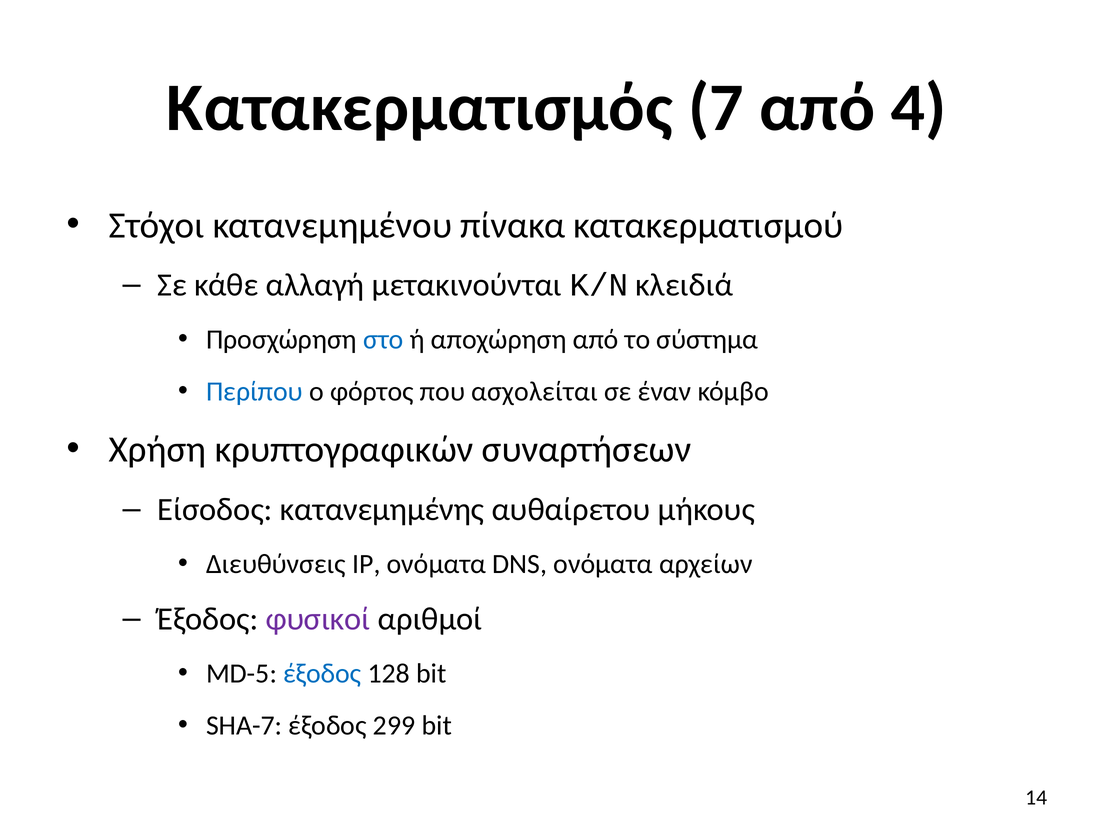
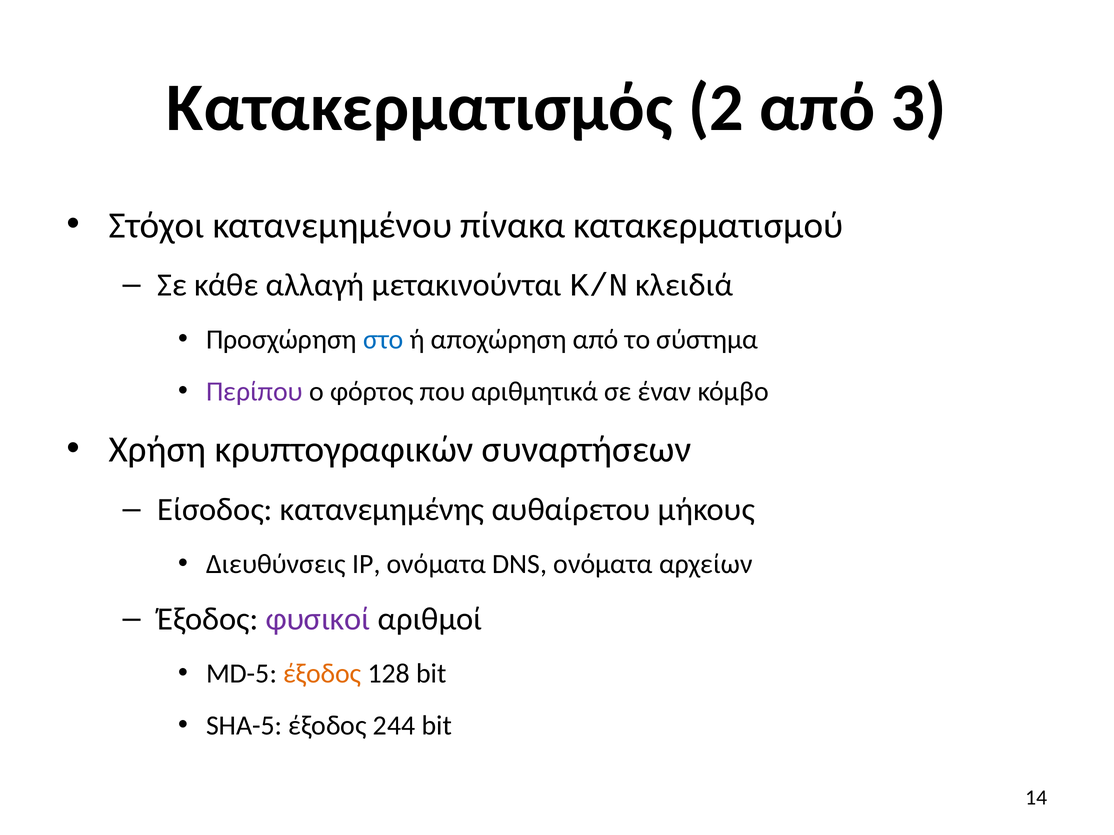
7: 7 -> 2 (716, 108)
4: 4 -> 3 (919, 108)
Περίπου colour: blue -> purple (255, 392)
ασχολείται: ασχολείται -> αριθμητικά (535, 392)
έξοδος colour: blue -> orange (322, 674)
SHA-7: SHA-7 -> SHA-5 (244, 726)
299: 299 -> 244 (394, 726)
